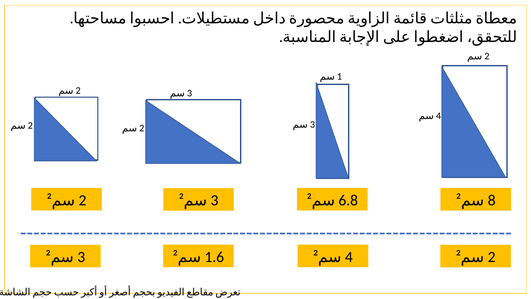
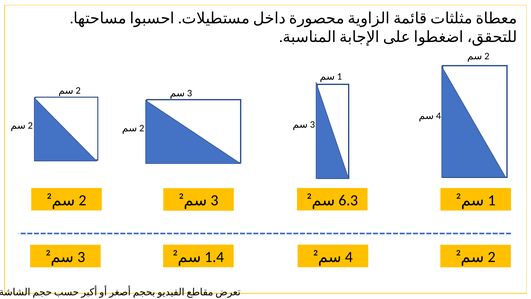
6.8: 6.8 -> 6.3 (348, 200)
8: 8 -> 1 (492, 200)
1.6: 1.6 -> 1.4 (214, 257)
